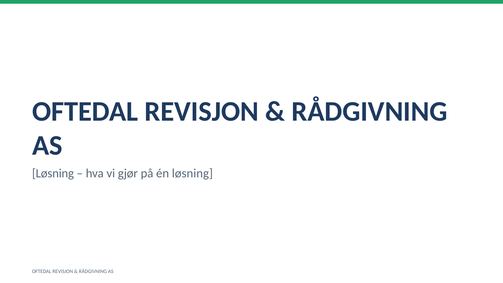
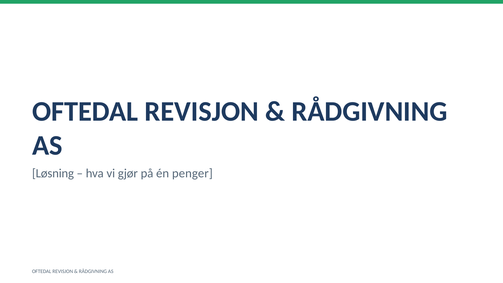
én løsning: løsning -> penger (192, 173)
